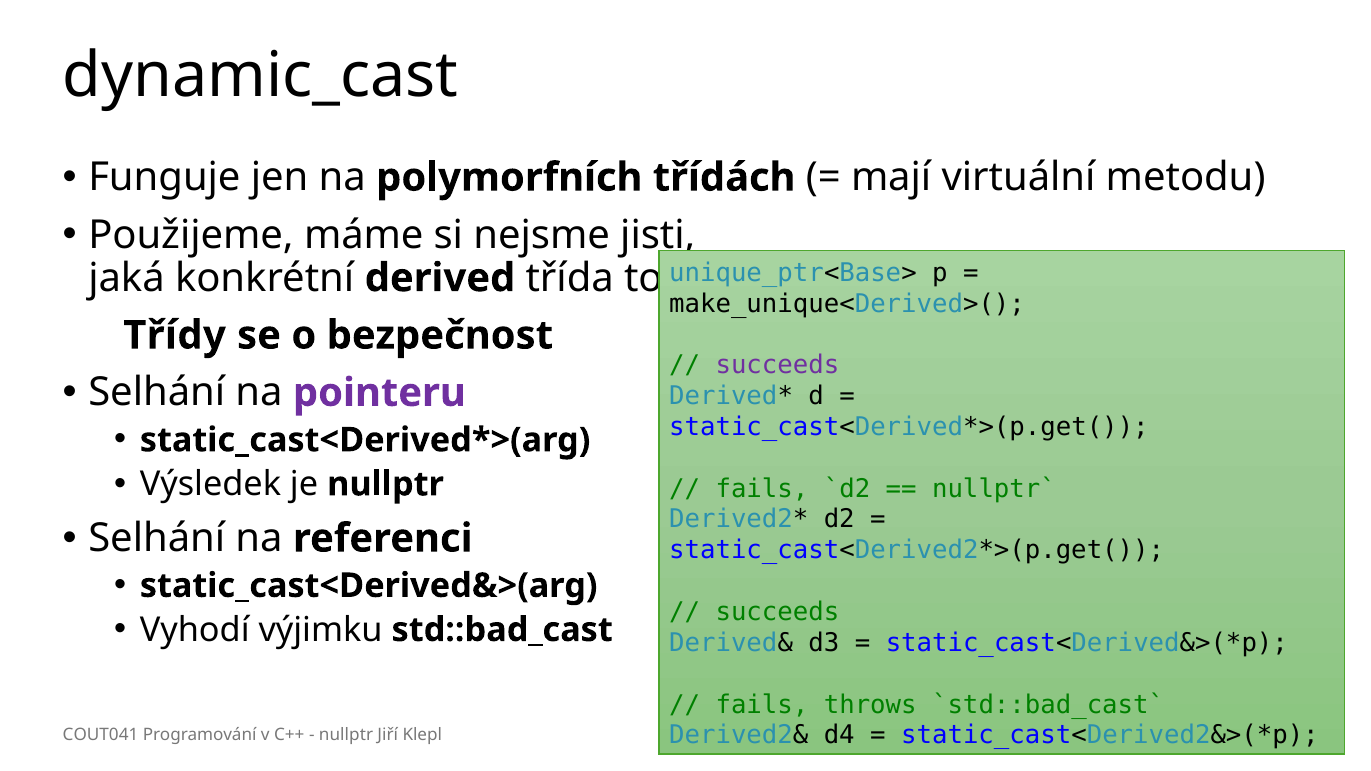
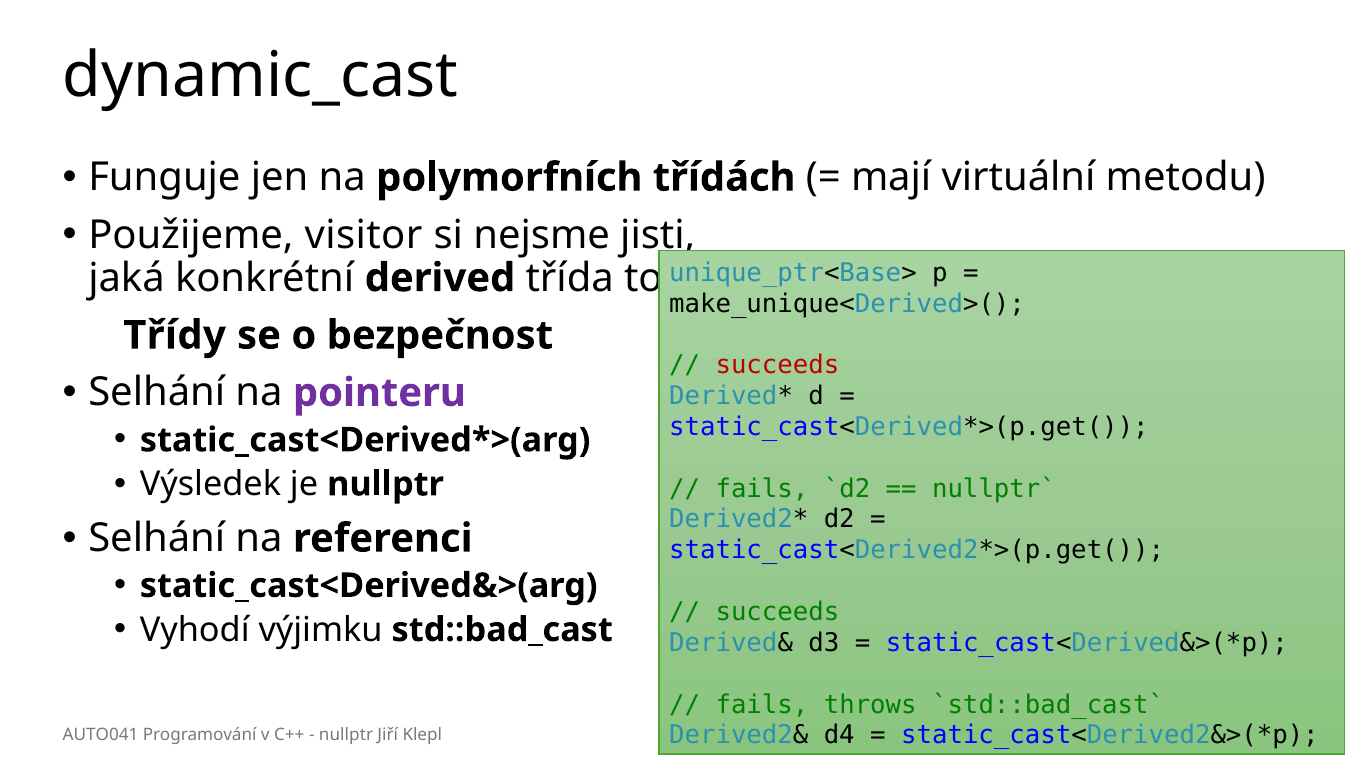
máme: máme -> visitor (364, 235)
succeeds colour: purple -> red (777, 365)
COUT041: COUT041 -> AUTO041 (101, 735)
